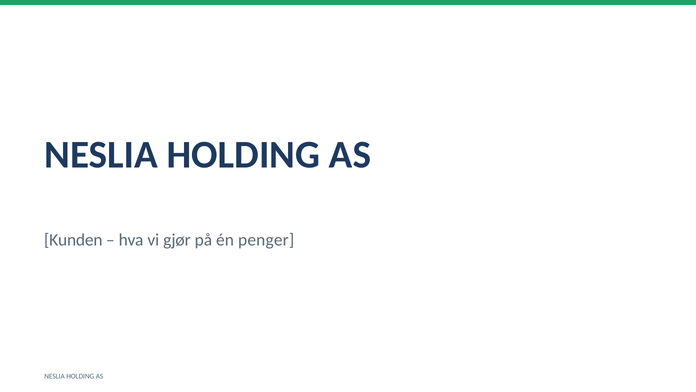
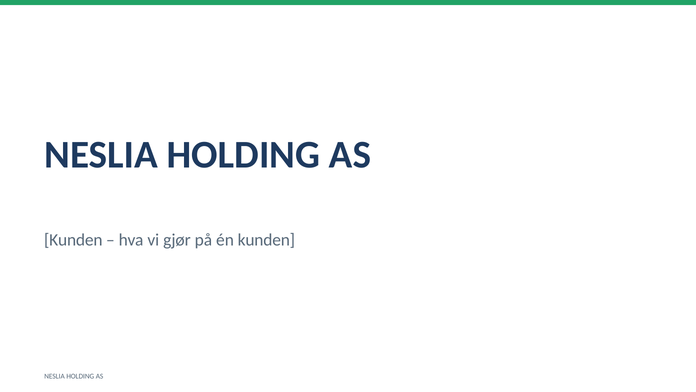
én penger: penger -> kunden (266, 240)
